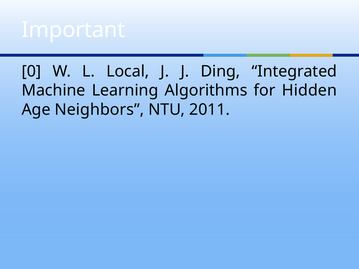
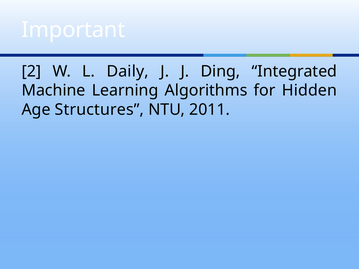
0: 0 -> 2 (31, 71)
Local: Local -> Daily (128, 71)
Neighbors: Neighbors -> Structures (99, 110)
